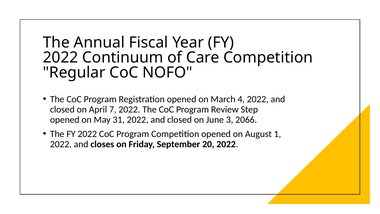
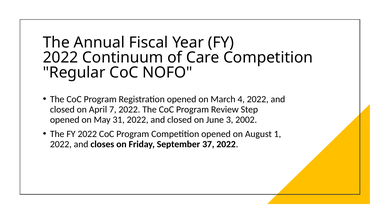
2066: 2066 -> 2002 (246, 120)
20: 20 -> 37 (208, 144)
